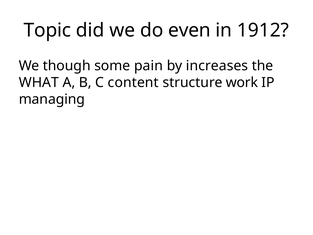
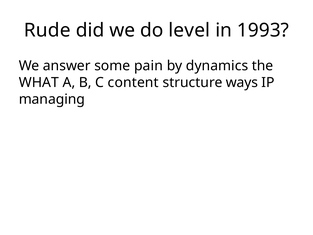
Topic: Topic -> Rude (47, 30)
even: even -> level (189, 30)
1912: 1912 -> 1993 (263, 30)
though: though -> answer (67, 66)
increases: increases -> dynamics (217, 66)
work: work -> ways (242, 82)
